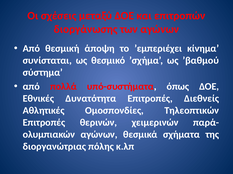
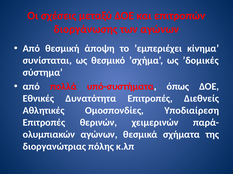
’βαθμού: ’βαθμού -> ’δομικές (201, 61)
Τηλεοπτικών: Τηλεοπτικών -> Υποδιαίρεση (192, 111)
